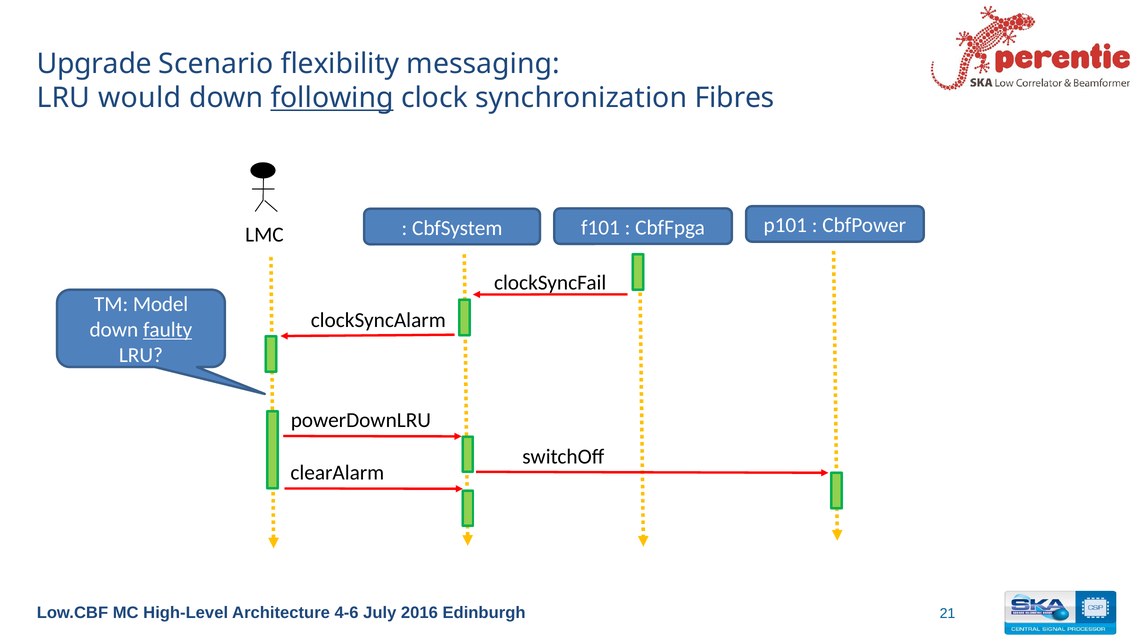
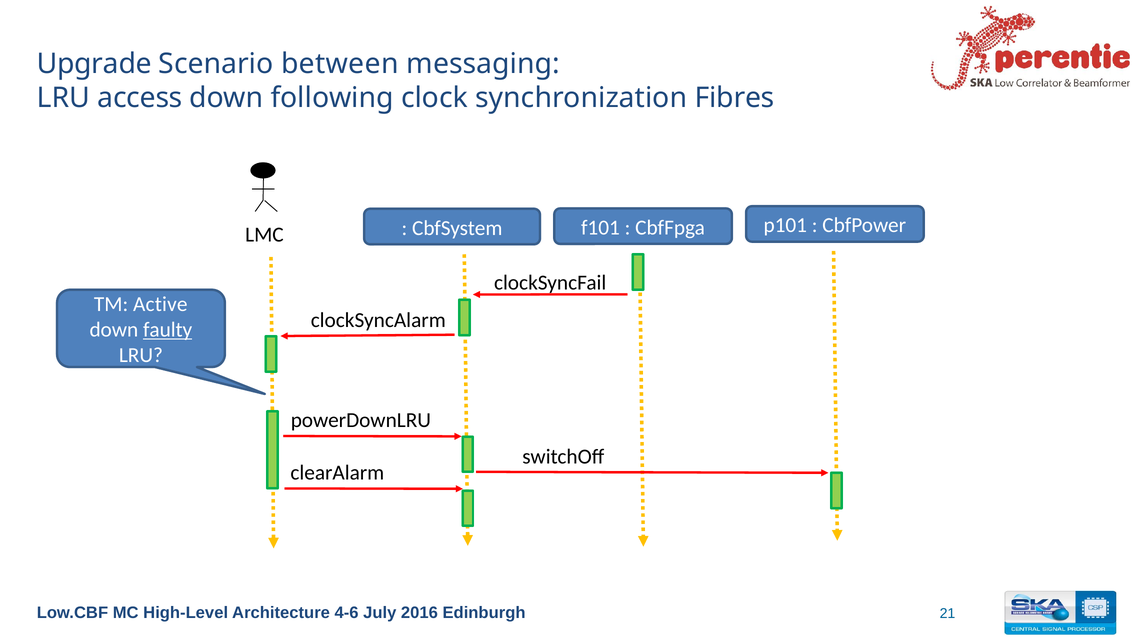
flexibility: flexibility -> between (340, 64)
would: would -> access (140, 98)
following underline: present -> none (332, 98)
Model: Model -> Active (160, 304)
